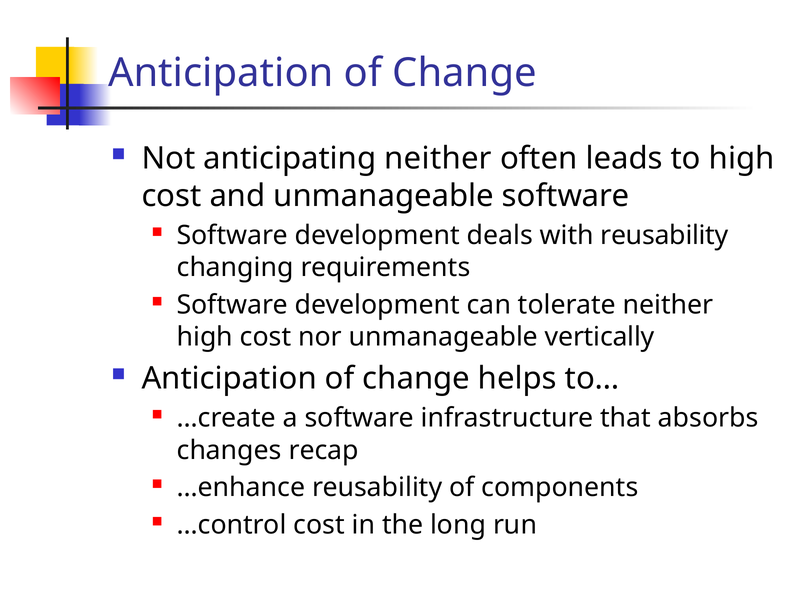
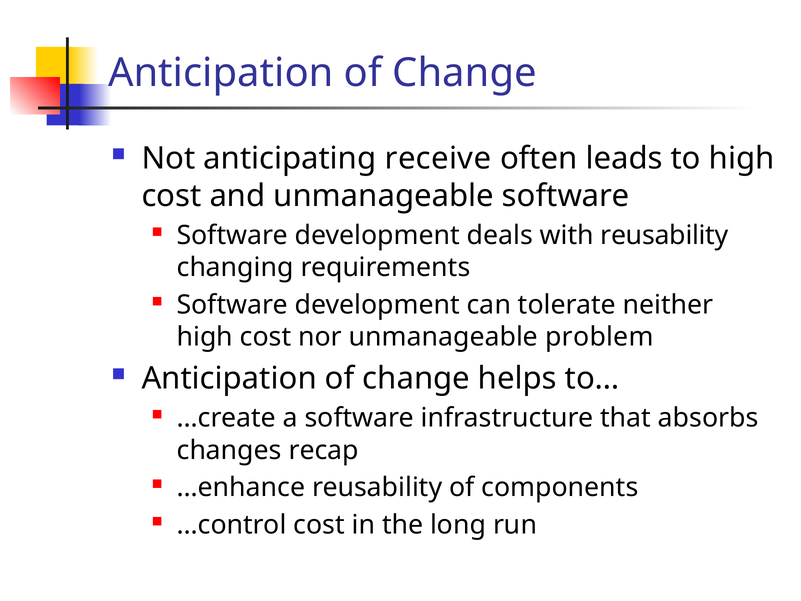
anticipating neither: neither -> receive (438, 158)
vertically: vertically -> problem (599, 337)
